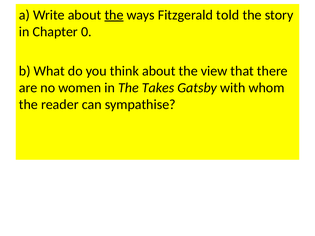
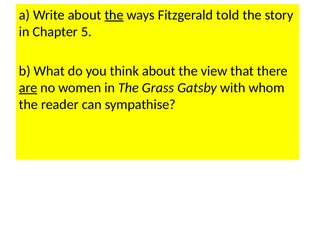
0: 0 -> 5 (86, 32)
are underline: none -> present (28, 88)
Takes: Takes -> Grass (158, 88)
